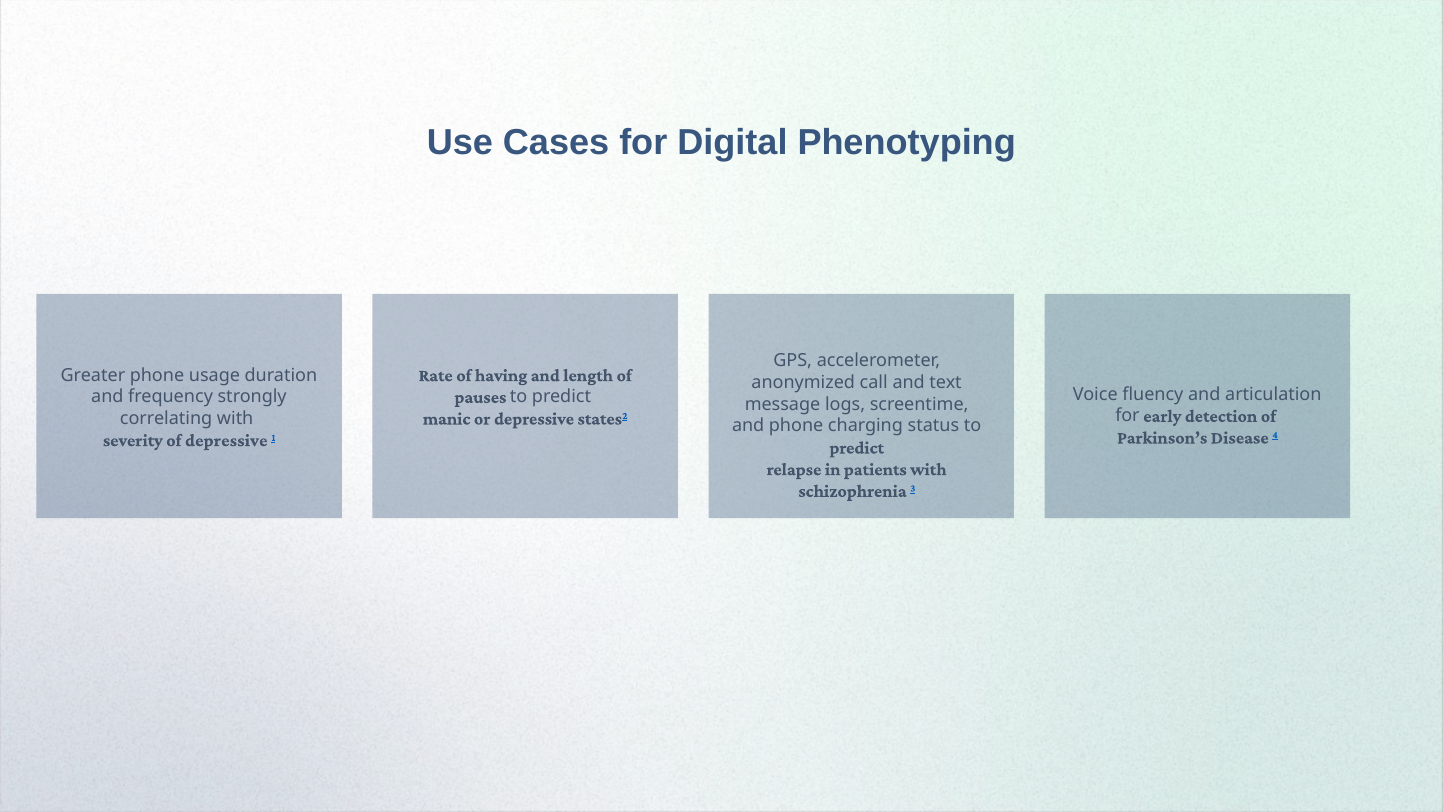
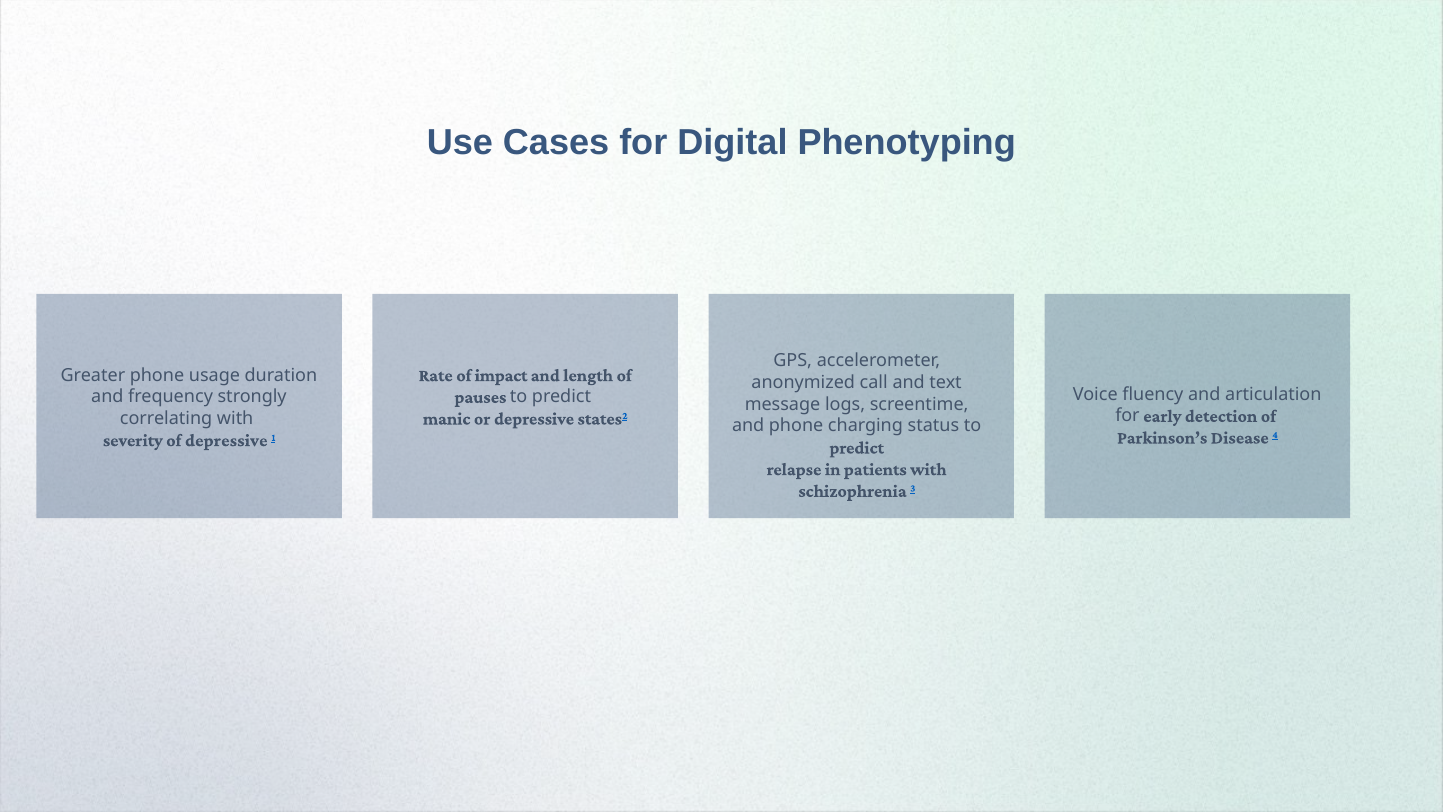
having: having -> impact (501, 375)
